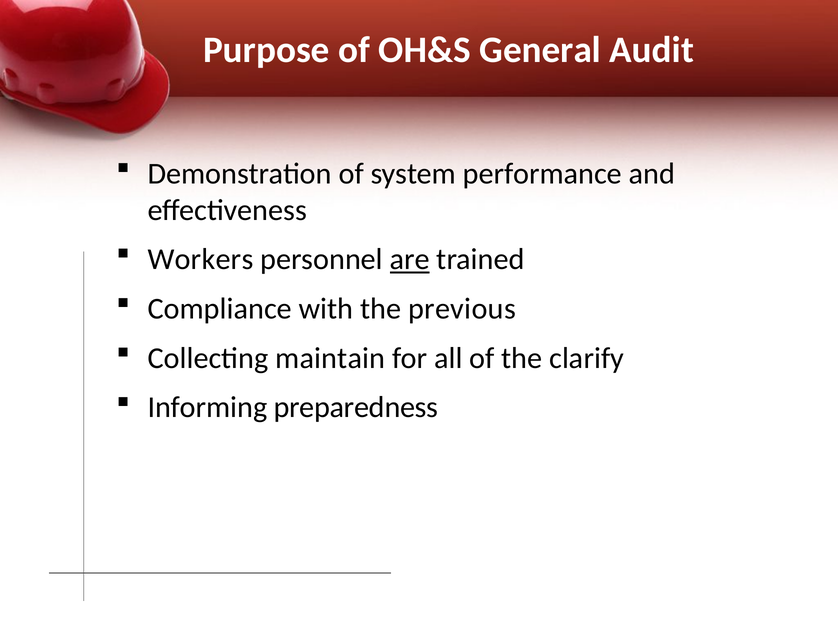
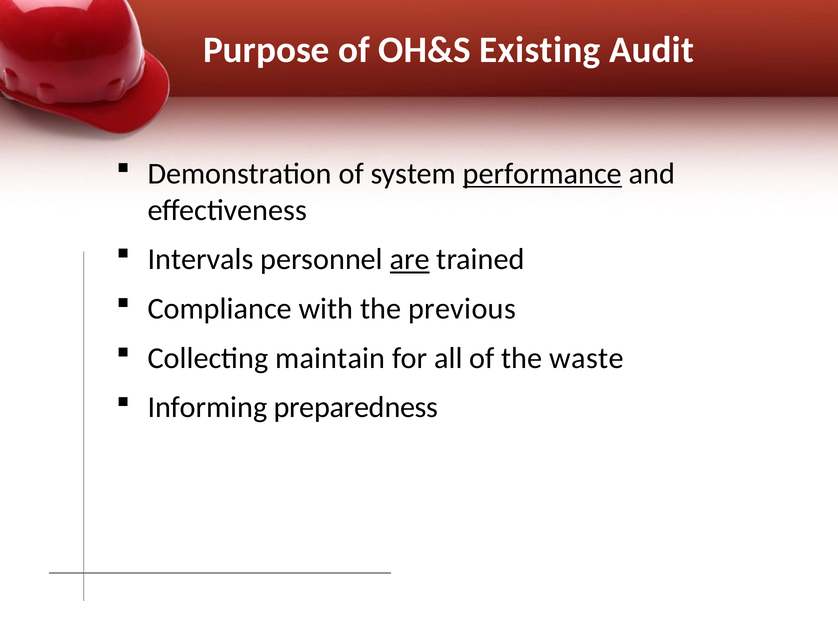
General: General -> Existing (540, 50)
performance underline: none -> present (542, 174)
Workers: Workers -> Intervals (201, 259)
clarify: clarify -> waste (586, 358)
